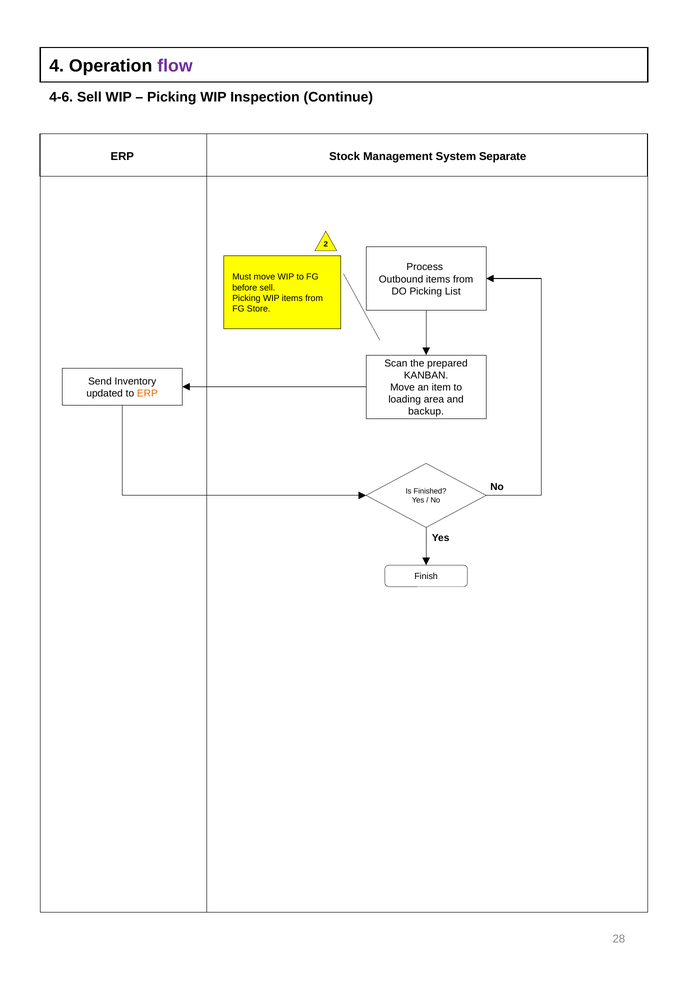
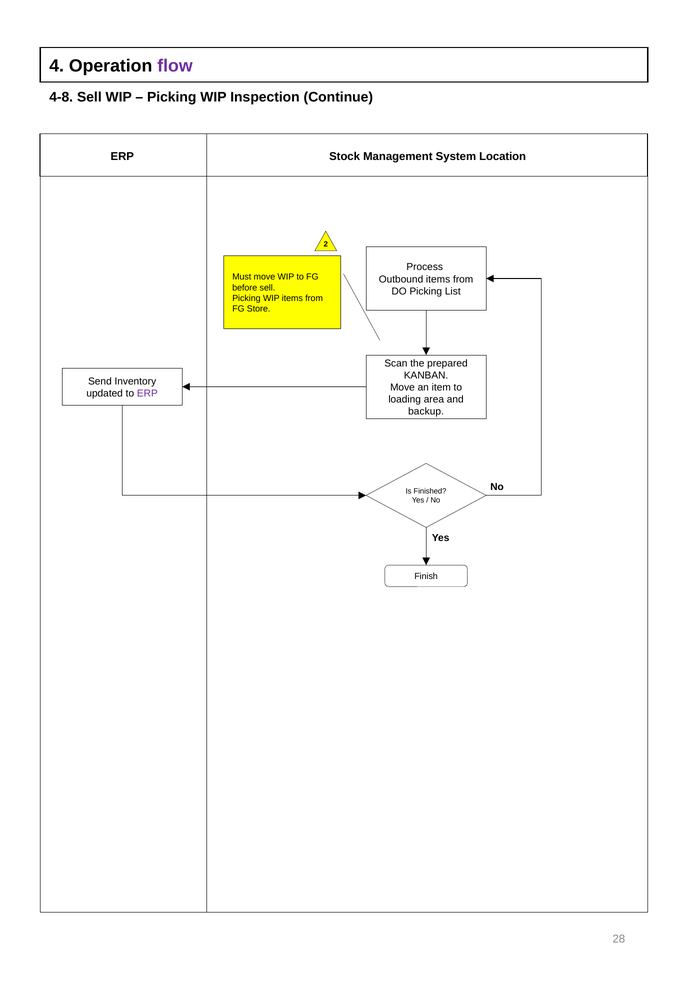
4-6: 4-6 -> 4-8 (61, 97)
Separate: Separate -> Location (503, 157)
ERP colour: orange -> purple (147, 393)
